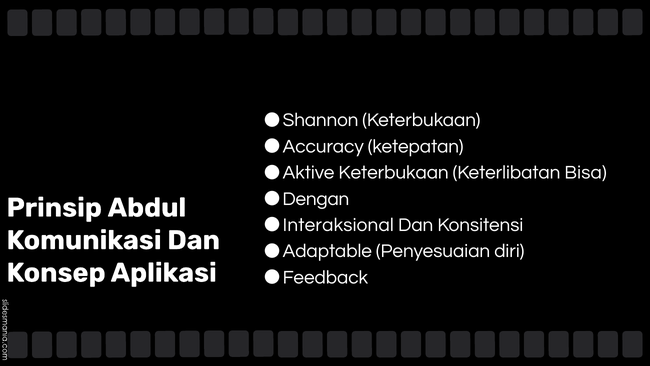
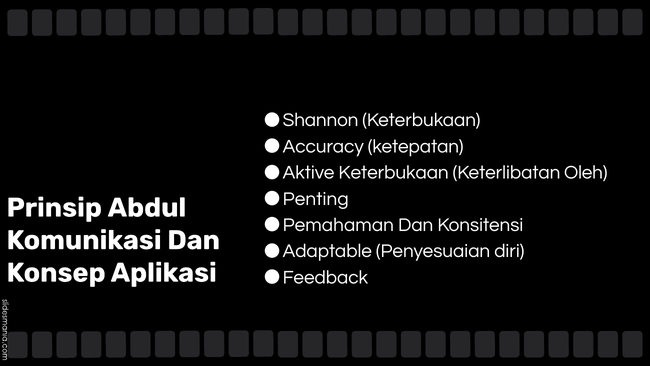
Bisa: Bisa -> Oleh (586, 172)
Dengan: Dengan -> Penting (316, 199)
Interaksional: Interaksional -> Pemahaman (338, 225)
